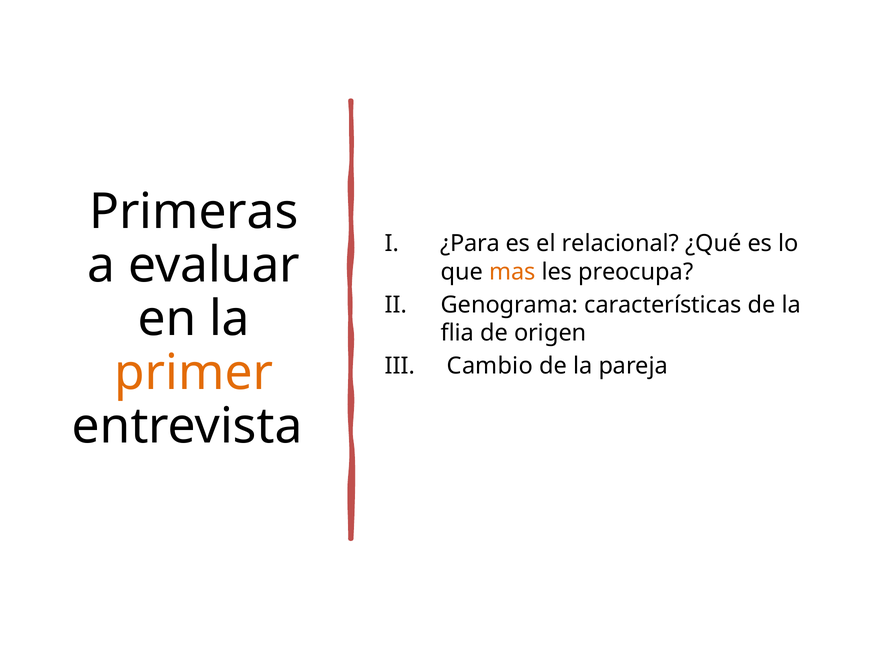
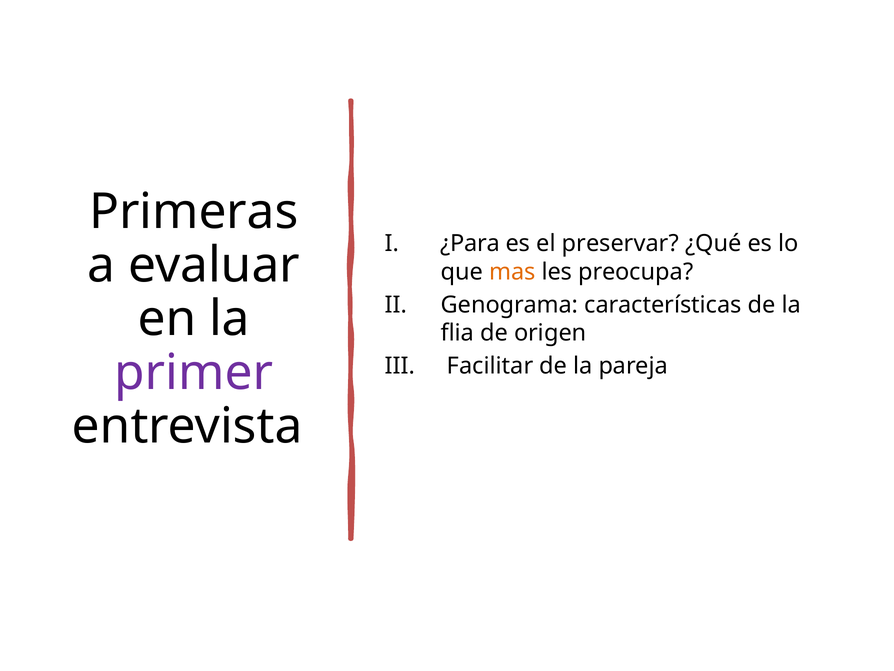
relacional: relacional -> preservar (620, 243)
primer colour: orange -> purple (194, 372)
Cambio: Cambio -> Facilitar (490, 366)
